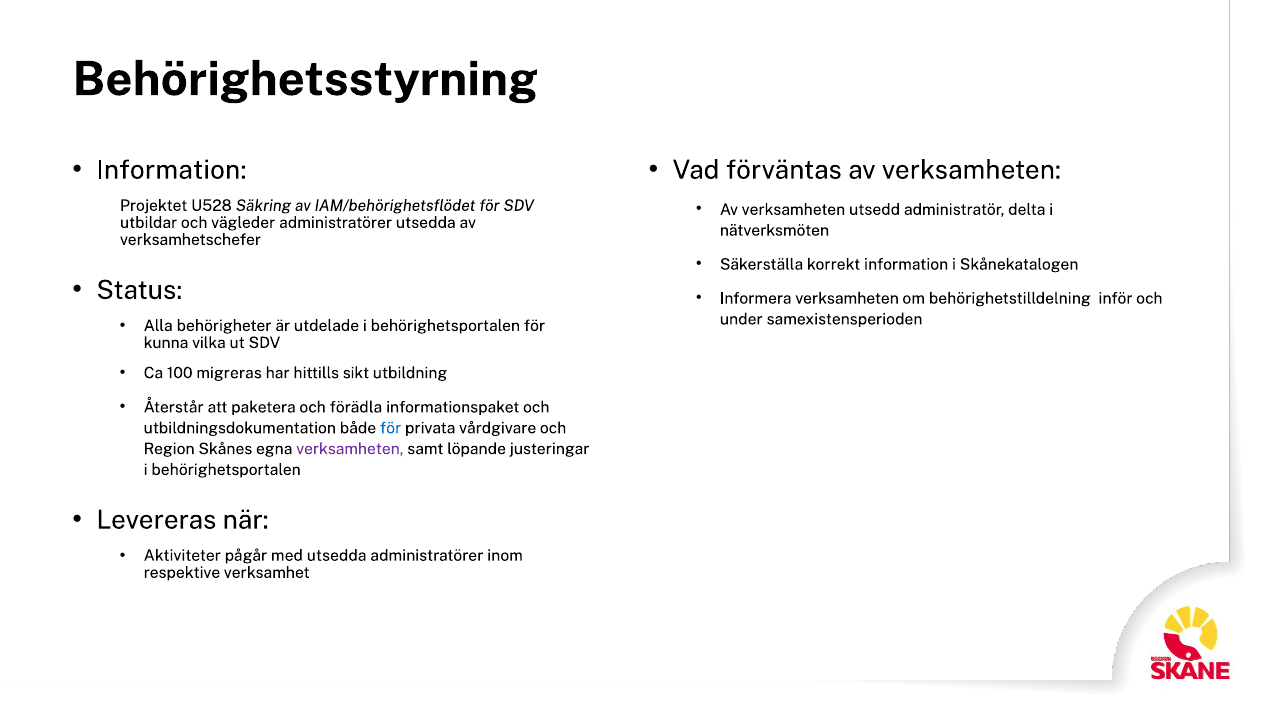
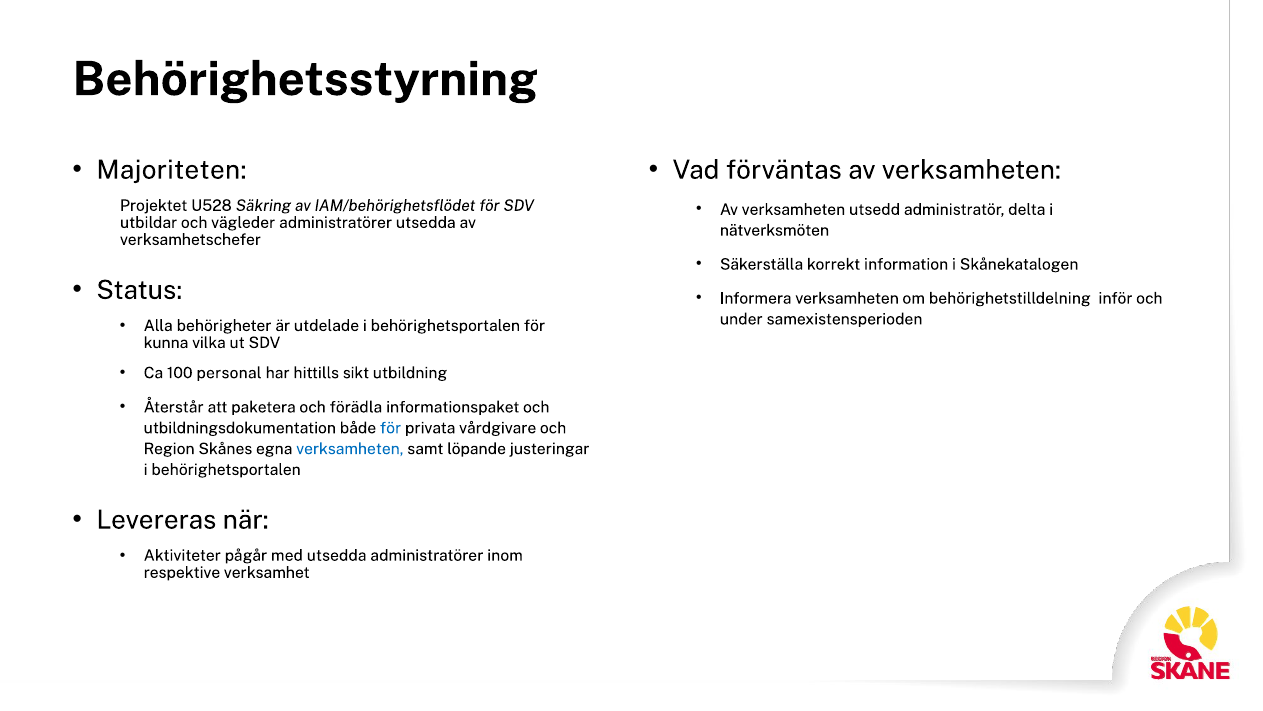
Information: Information -> Majoriteten (171, 170)
migreras: migreras -> personal (229, 373)
verksamheten colour: purple -> blue (350, 449)
